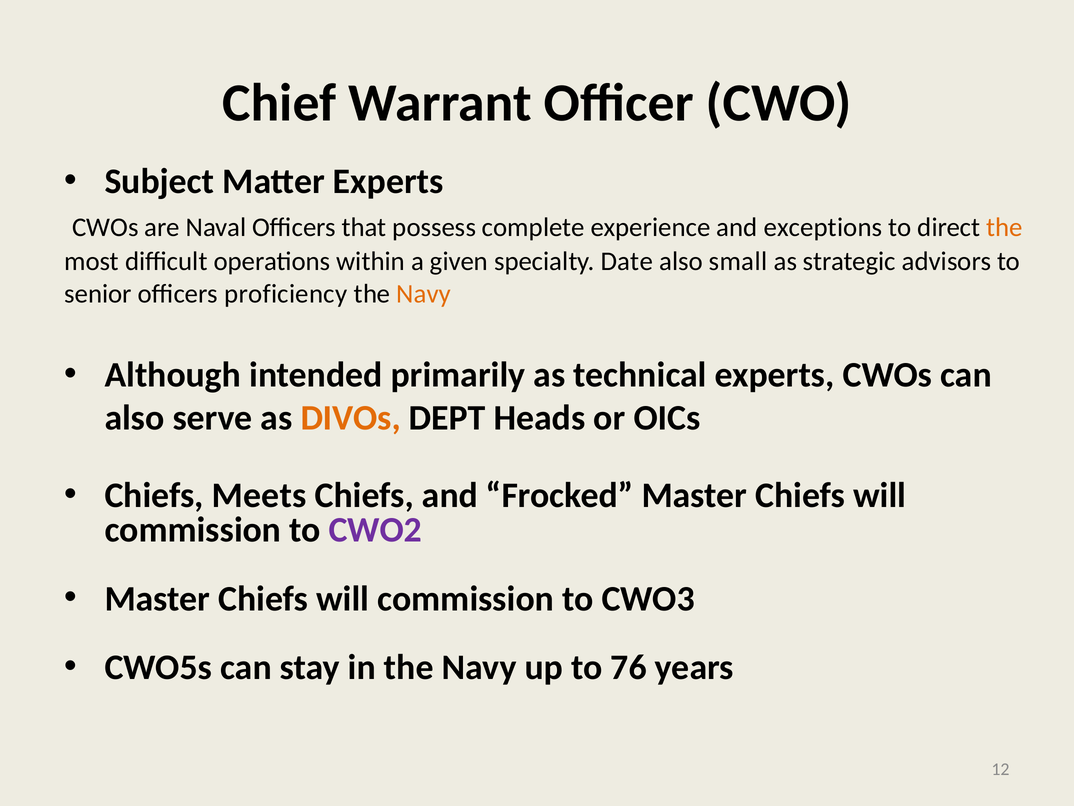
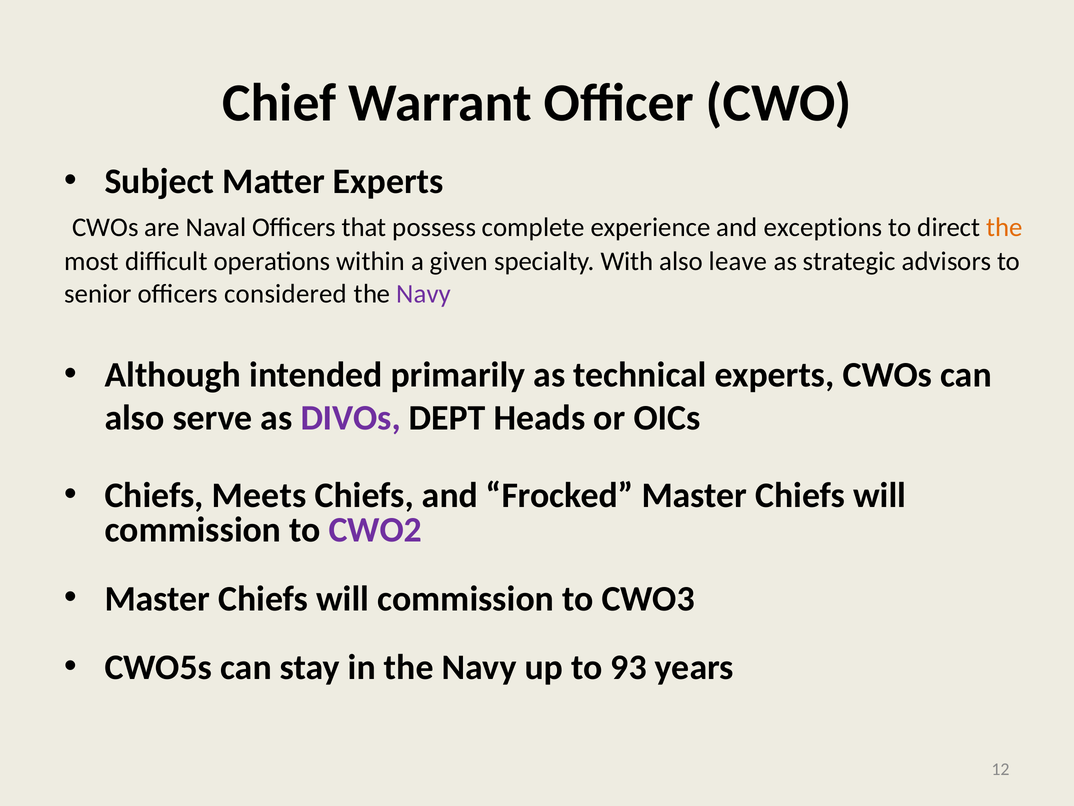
Date: Date -> With (627, 261)
small: small -> leave (738, 261)
proficiency: proficiency -> considered (286, 294)
Navy colour: orange -> purple (424, 294)
DIVOs colour: orange -> purple (351, 418)
76: 76 -> 93 (629, 667)
